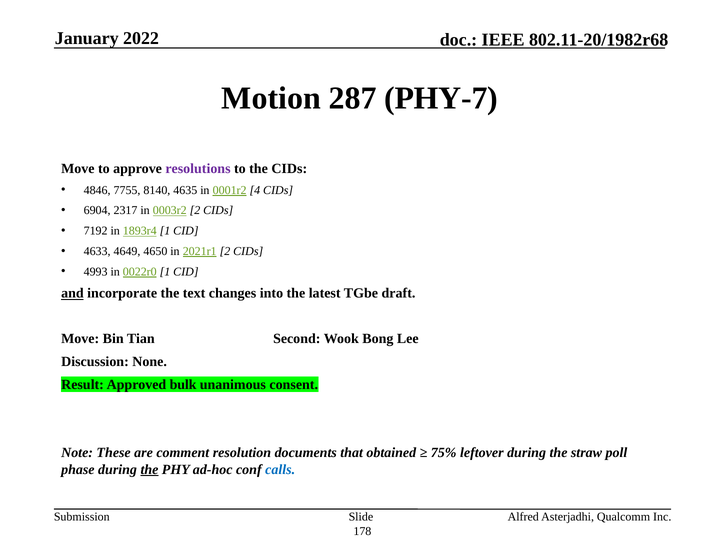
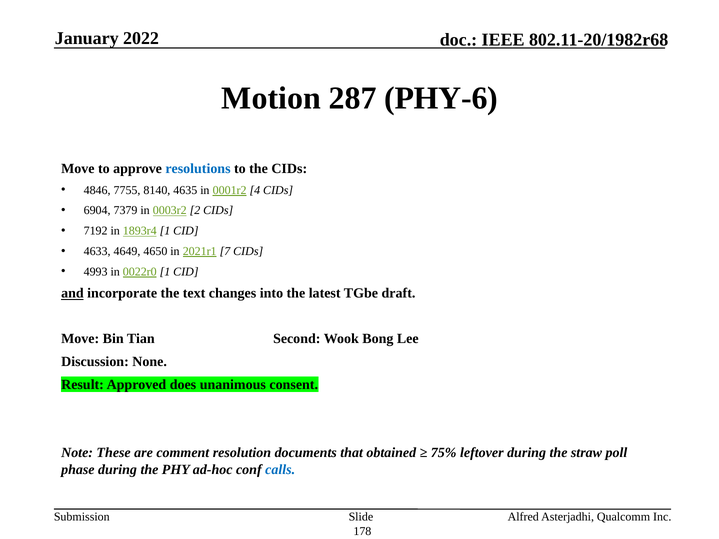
PHY-7: PHY-7 -> PHY-6 (441, 98)
resolutions colour: purple -> blue (198, 169)
2317: 2317 -> 7379 (126, 211)
2021r1 2: 2 -> 7 (225, 251)
bulk: bulk -> does (183, 385)
the underline: present -> none (149, 470)
